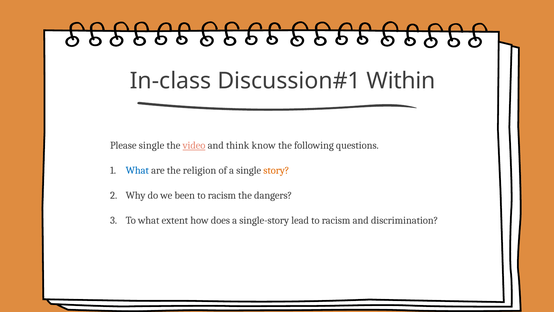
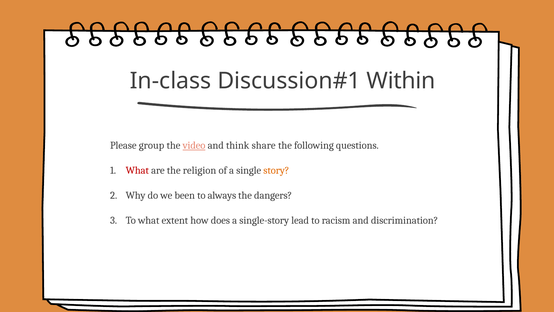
Please single: single -> group (152, 145)
know: know -> share (264, 145)
What colour: blue -> red (137, 170)
racism: racism -> always (222, 195)
